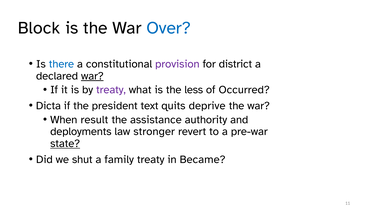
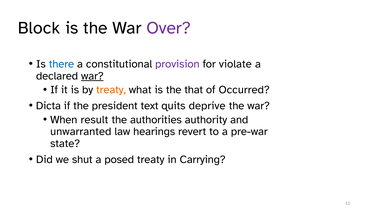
Over colour: blue -> purple (169, 28)
district: district -> violate (235, 64)
treaty colour: purple -> orange (111, 90)
less: less -> that (194, 90)
assistance: assistance -> authorities (156, 120)
deployments: deployments -> unwarranted (81, 132)
stronger: stronger -> hearings (154, 132)
state underline: present -> none (65, 144)
family: family -> posed (119, 160)
Became: Became -> Carrying (203, 160)
